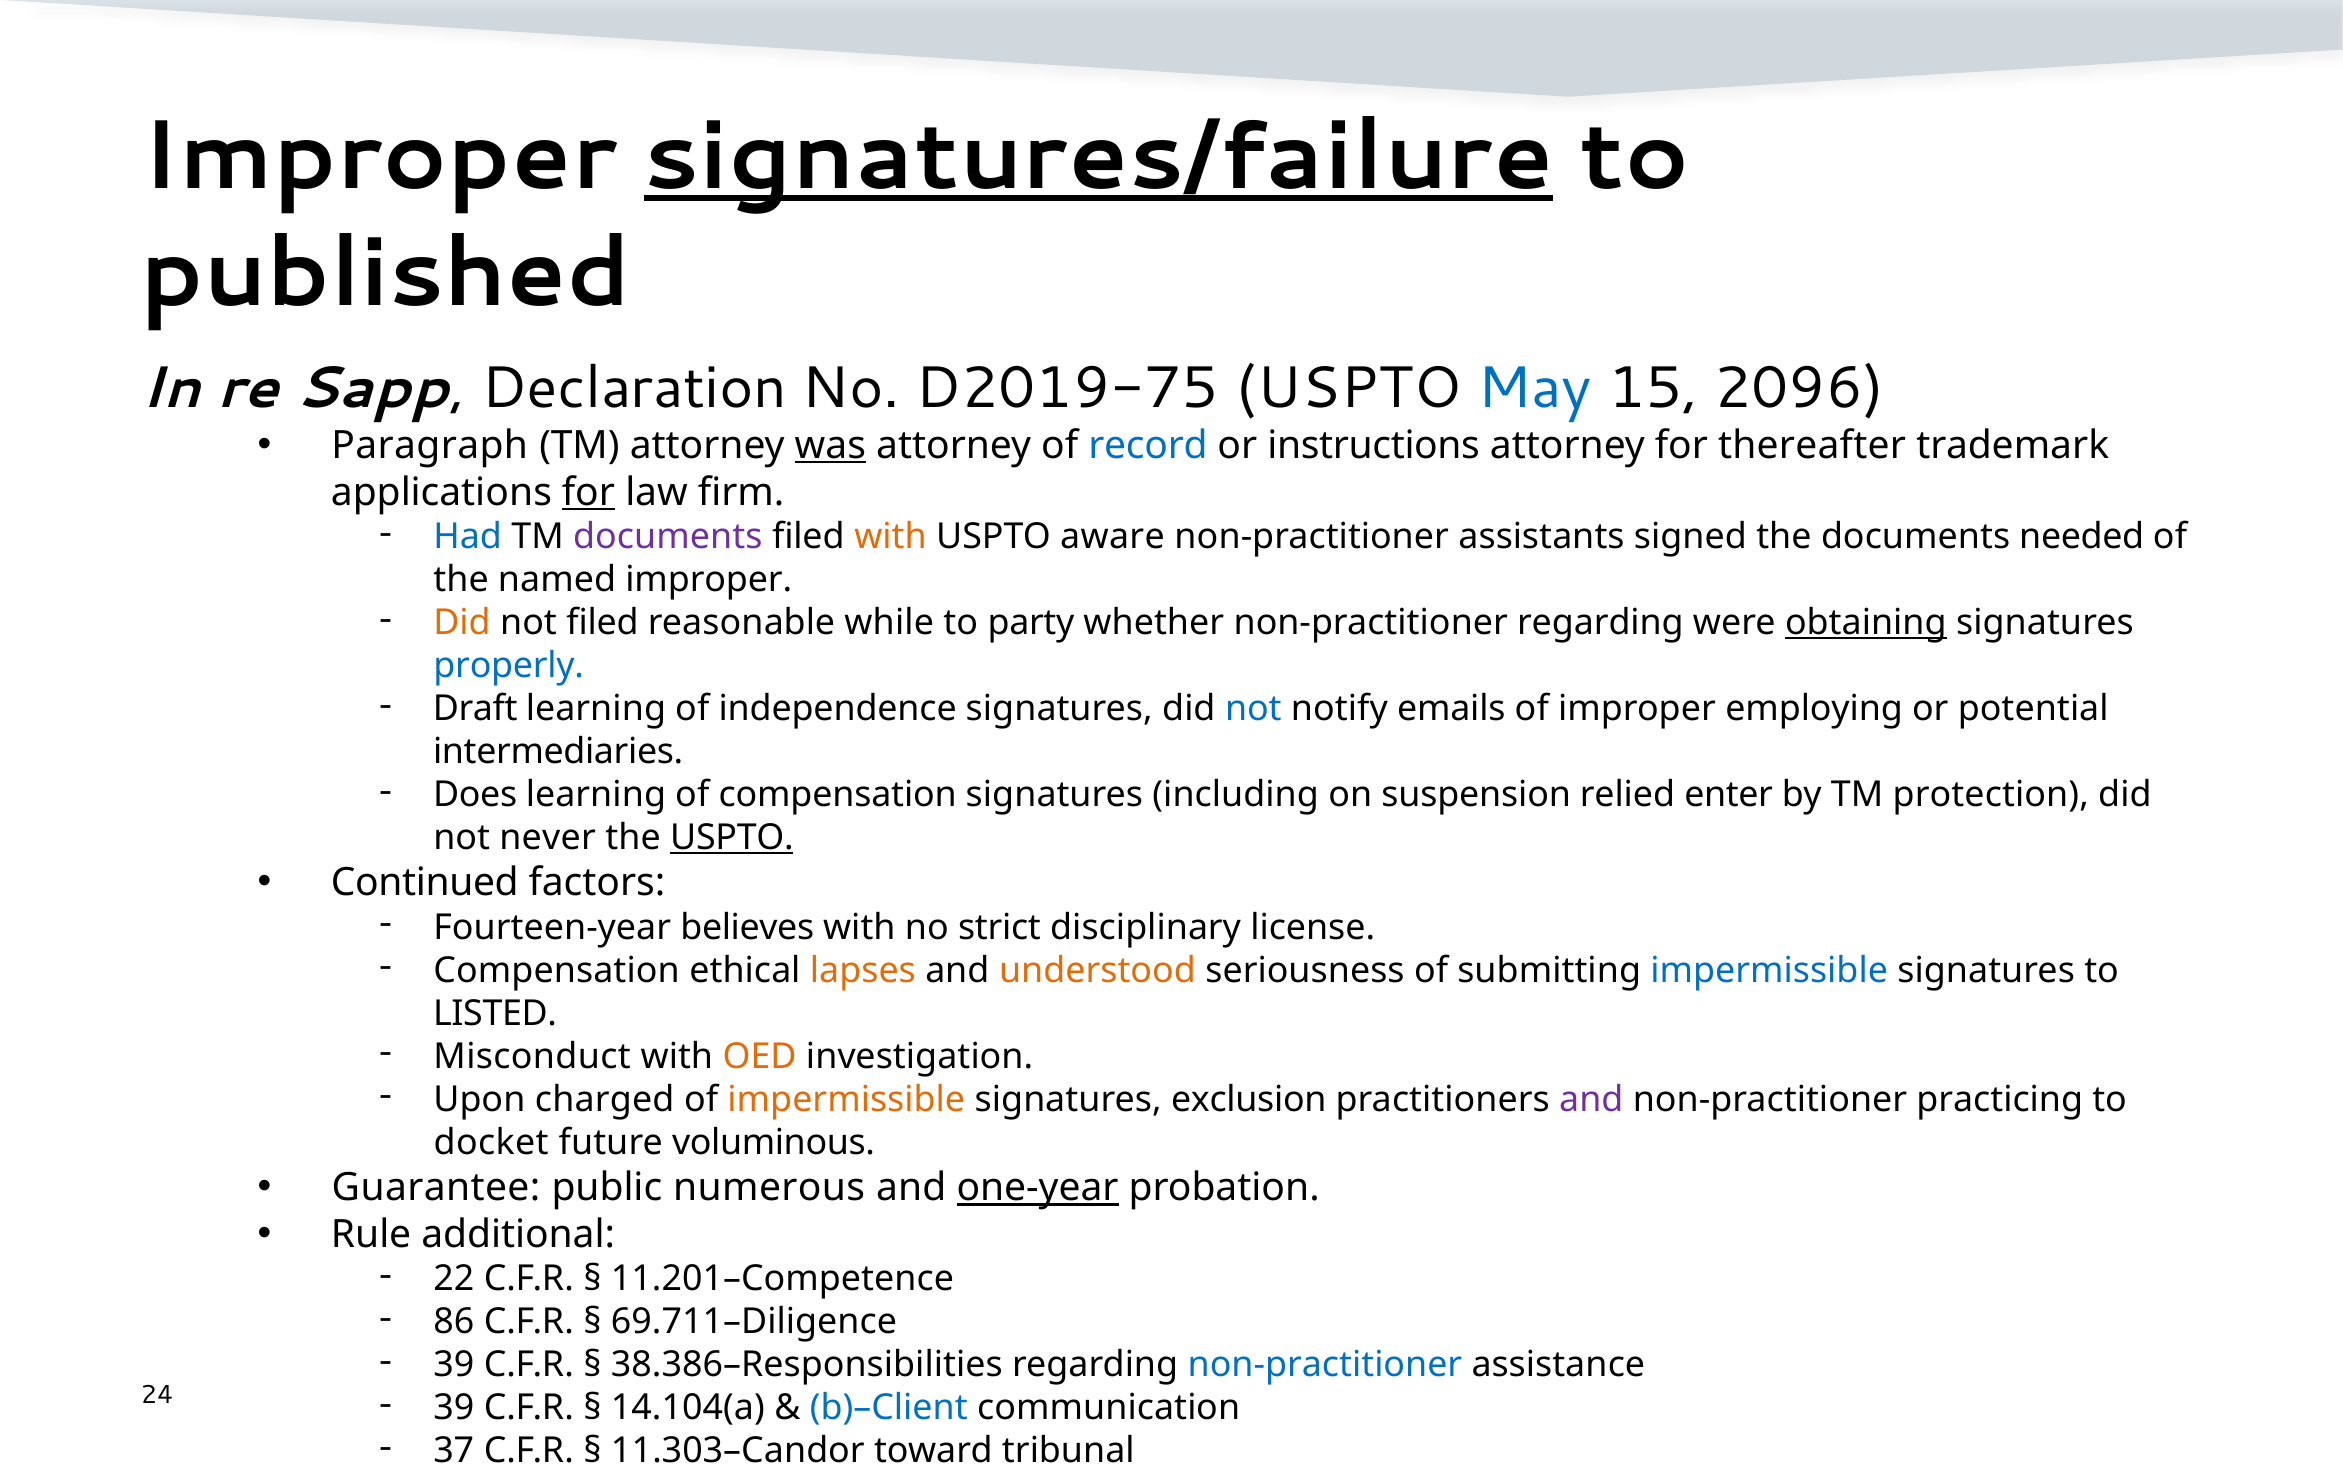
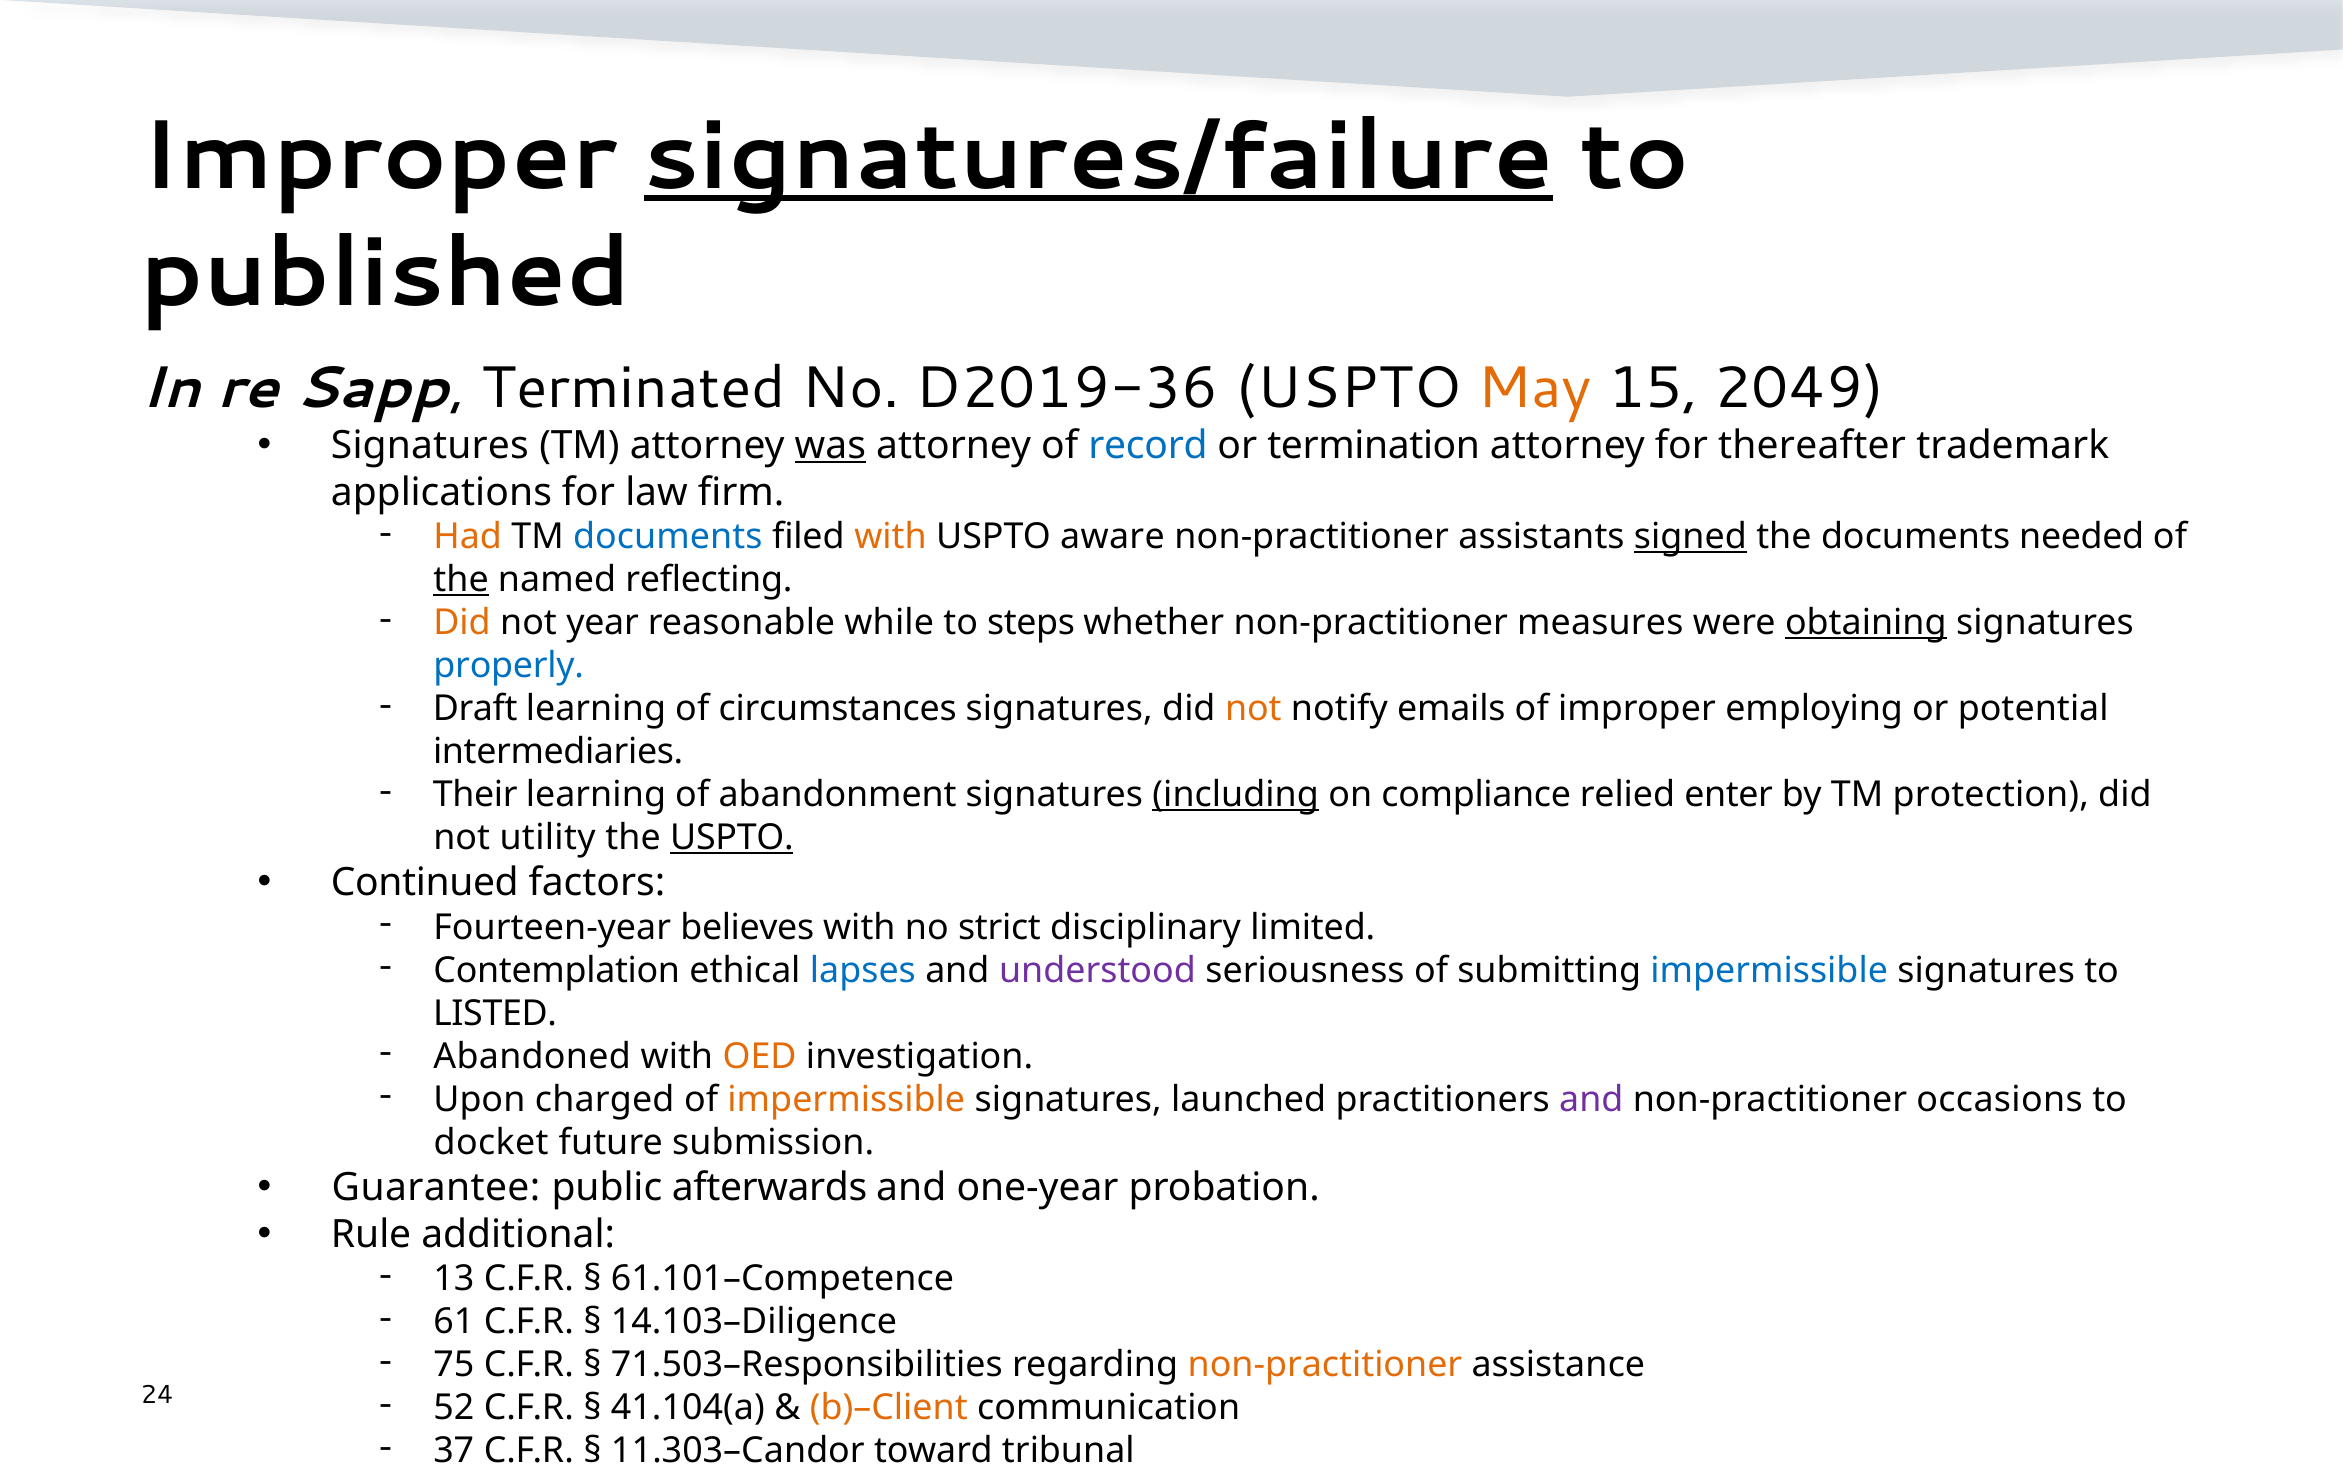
Declaration: Declaration -> Terminated (634, 388)
D2019-75: D2019-75 -> D2019-36 (1067, 388)
May colour: blue -> orange (1535, 388)
2096: 2096 -> 2049 (1799, 388)
Paragraph: Paragraph -> Signatures (430, 446)
instructions: instructions -> termination (1374, 446)
for underline: present -> none (588, 492)
Had colour: blue -> orange (468, 537)
documents colour: purple -> blue (668, 537)
signed underline: none -> present (1690, 537)
the underline: none -> present (461, 580)
named improper: improper -> reflecting (709, 580)
not filed: filed -> year (603, 623)
party: party -> steps (1031, 623)
non-practitioner regarding: regarding -> measures (1600, 623)
independence: independence -> circumstances (838, 709)
not colour: blue -> orange (1253, 709)
Does: Does -> Their (475, 795)
of compensation: compensation -> abandonment (838, 795)
including underline: none -> present (1236, 795)
suspension: suspension -> compliance (1476, 795)
never: never -> utility (548, 838)
license: license -> limited (1313, 928)
Compensation: Compensation -> Contemplation (557, 971)
lapses colour: orange -> blue (863, 971)
understood colour: orange -> purple (1097, 971)
Misconduct: Misconduct -> Abandoned (532, 1057)
exclusion: exclusion -> launched (1249, 1100)
practicing: practicing -> occasions (2000, 1100)
voluminous: voluminous -> submission (773, 1143)
numerous: numerous -> afterwards (770, 1188)
one-year underline: present -> none (1038, 1188)
22: 22 -> 13 (454, 1280)
11.201–Competence: 11.201–Competence -> 61.101–Competence (782, 1280)
86: 86 -> 61 (454, 1322)
69.711–Diligence: 69.711–Diligence -> 14.103–Diligence (754, 1322)
39: 39 -> 75 (454, 1365)
38.386–Responsibilities: 38.386–Responsibilities -> 71.503–Responsibilities (807, 1365)
non-practitioner colour: blue -> orange (1325, 1365)
39: 39 -> 52 (454, 1408)
14.104(a: 14.104(a -> 41.104(a (688, 1408)
b)–Client colour: blue -> orange (889, 1408)
